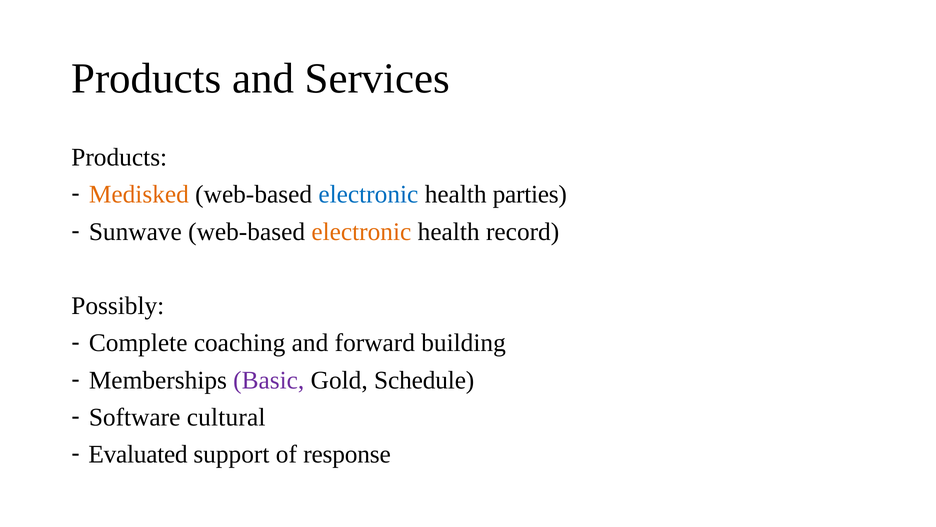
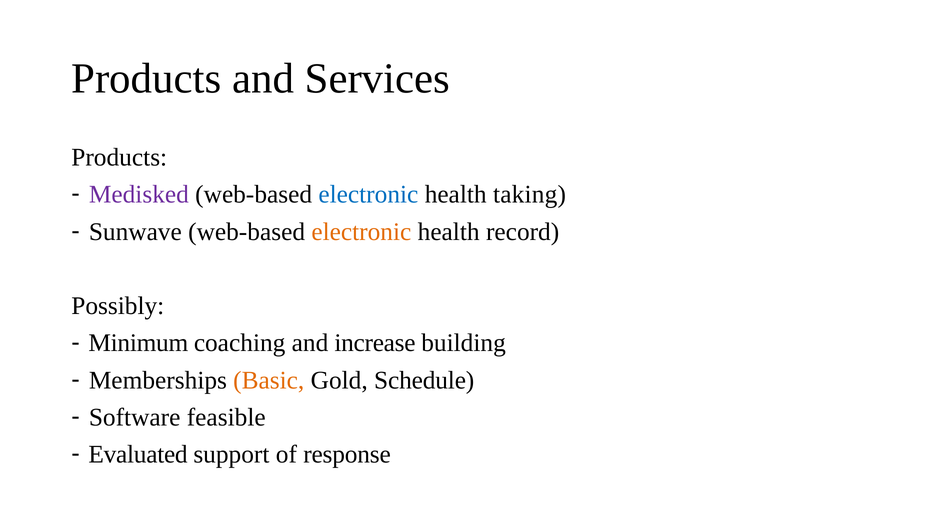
Medisked colour: orange -> purple (139, 194)
parties: parties -> taking (530, 194)
Complete: Complete -> Minimum (138, 343)
forward: forward -> increase (375, 343)
Basic colour: purple -> orange (269, 380)
cultural: cultural -> feasible (226, 417)
